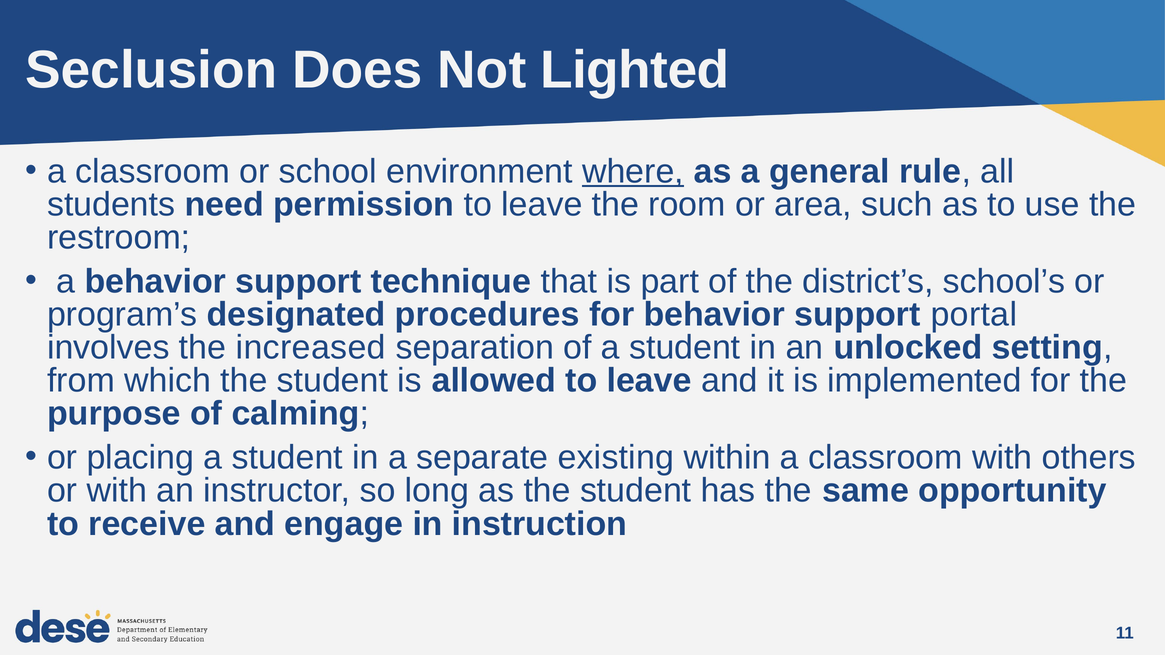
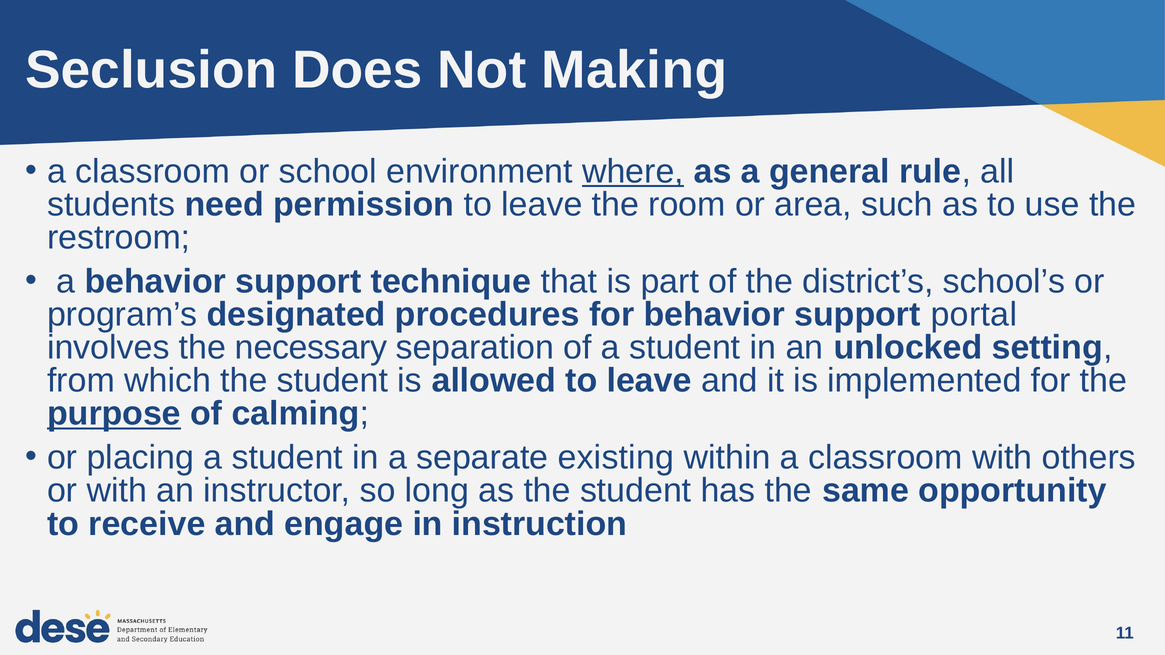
Lighted: Lighted -> Making (634, 70)
increased: increased -> necessary (311, 348)
purpose underline: none -> present (114, 414)
